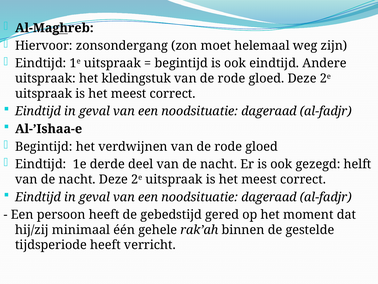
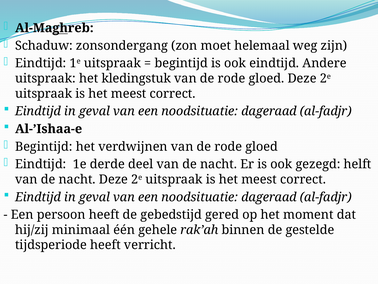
Hiervoor: Hiervoor -> Schaduw (44, 46)
